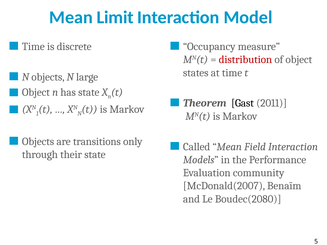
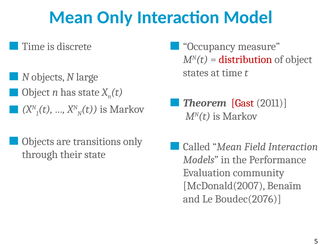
Mean Limit: Limit -> Only (115, 18)
Gast colour: black -> red (243, 103)
Boudec(2080: Boudec(2080 -> Boudec(2076 (248, 199)
